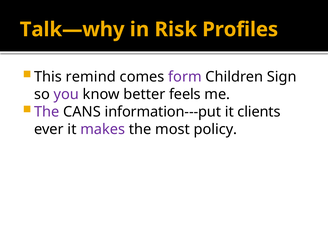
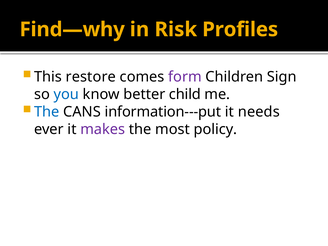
Talk—why: Talk—why -> Find—why (72, 29)
remind: remind -> restore (91, 77)
you colour: purple -> blue (66, 94)
feels: feels -> child (185, 94)
The colour: purple -> blue (47, 112)
clients: clients -> needs (259, 112)
